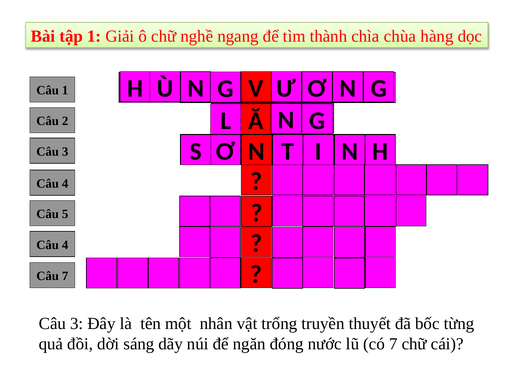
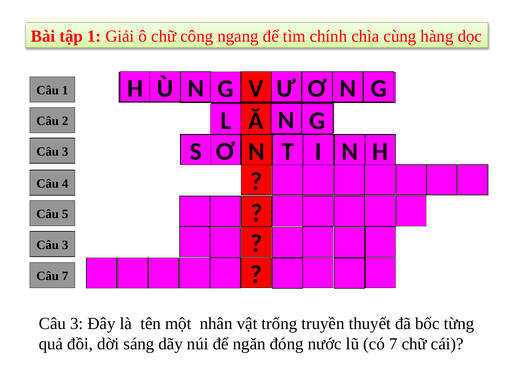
nghề: nghề -> công (197, 36)
thành: thành -> chính (328, 36)
chùa: chùa -> cùng (400, 36)
4: 4 -> 3 (65, 245)
